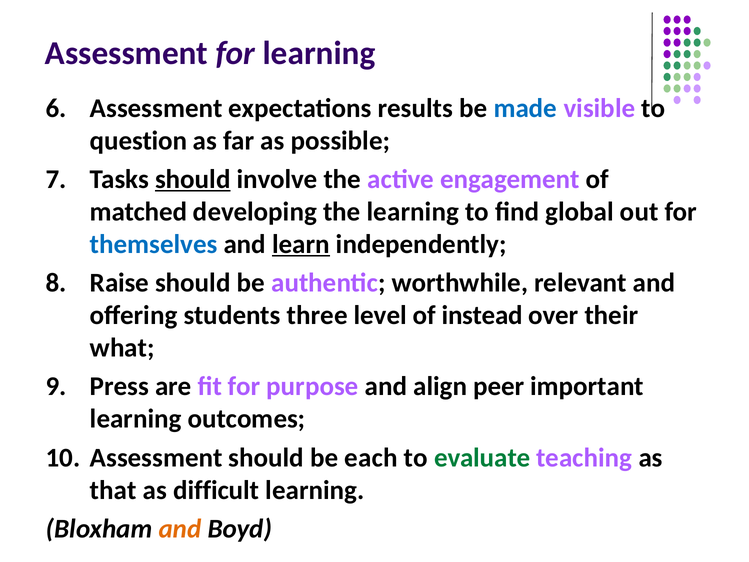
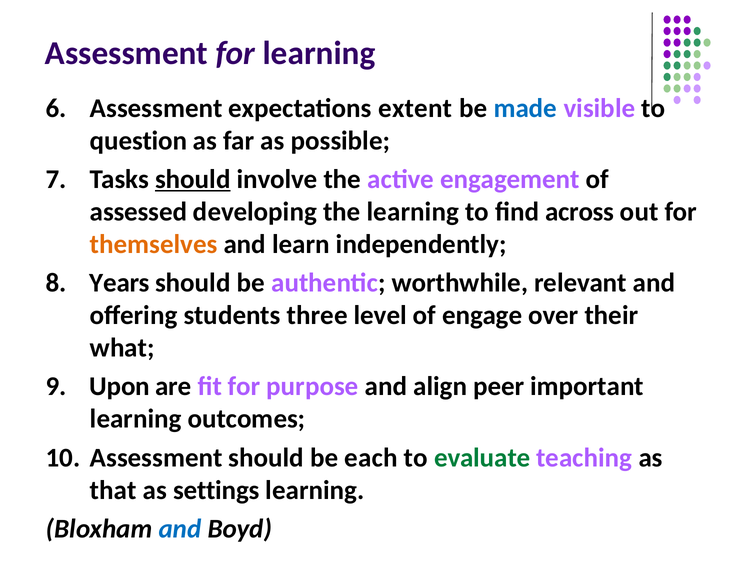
results: results -> extent (415, 108)
matched: matched -> assessed (138, 212)
global: global -> across (580, 212)
themselves colour: blue -> orange (154, 244)
learn underline: present -> none (301, 244)
Raise: Raise -> Years (120, 283)
instead: instead -> engage (482, 315)
Press: Press -> Upon (120, 386)
difficult: difficult -> settings (216, 490)
and colour: orange -> blue (180, 529)
